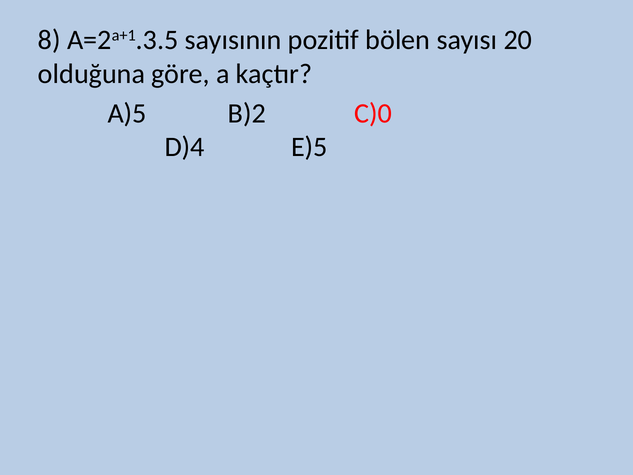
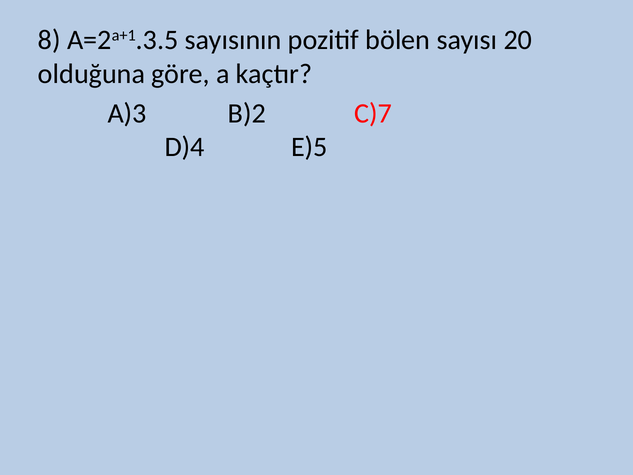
A)5: A)5 -> A)3 (127, 113)
C)0: C)0 -> C)7 (373, 113)
